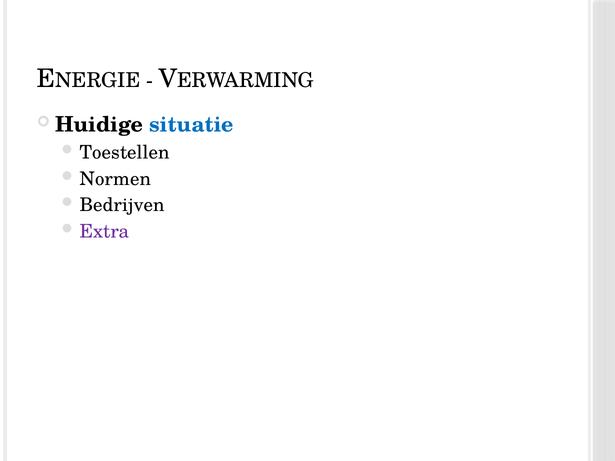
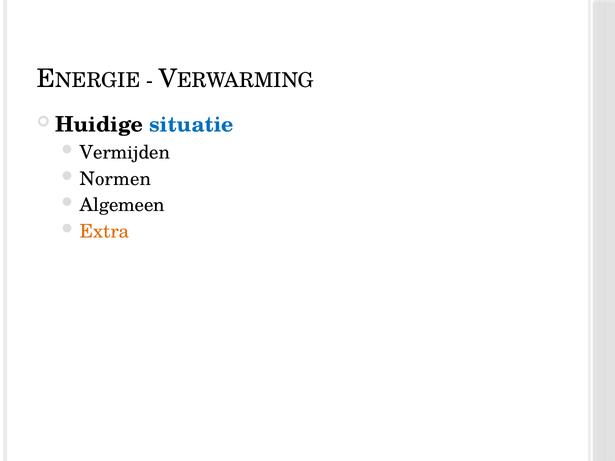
Toestellen: Toestellen -> Vermijden (125, 153)
Bedrijven: Bedrijven -> Algemeen (122, 205)
Extra colour: purple -> orange (105, 231)
